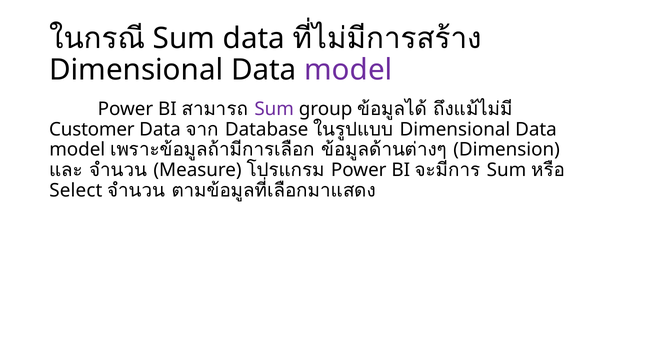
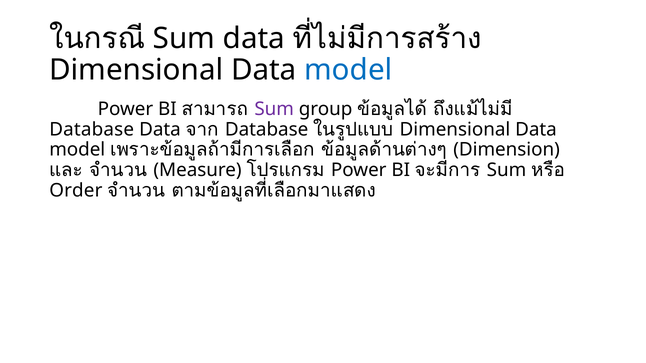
model colour: purple -> blue (348, 70)
Customer: Customer -> Database (92, 130)
Select: Select -> Order (76, 191)
